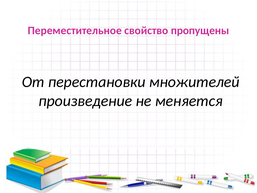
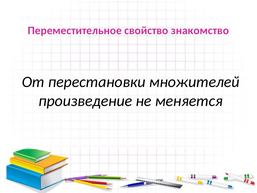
пропущены: пропущены -> знакомство (200, 31)
